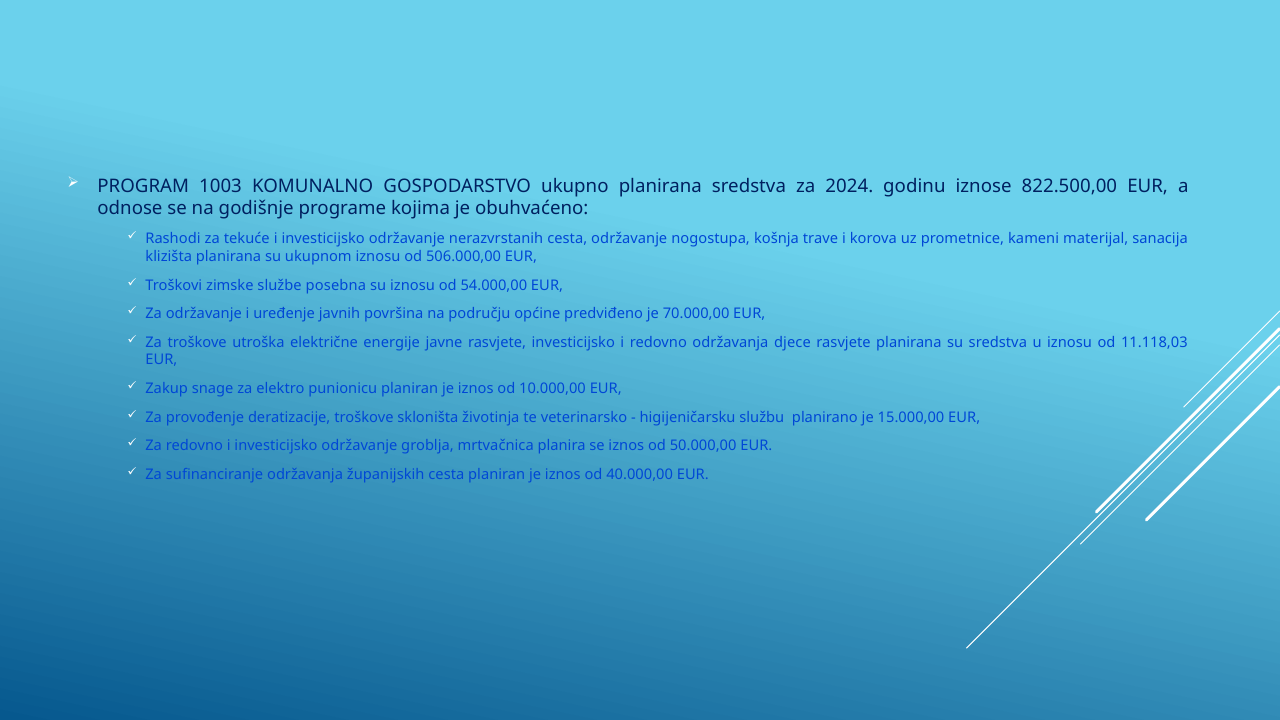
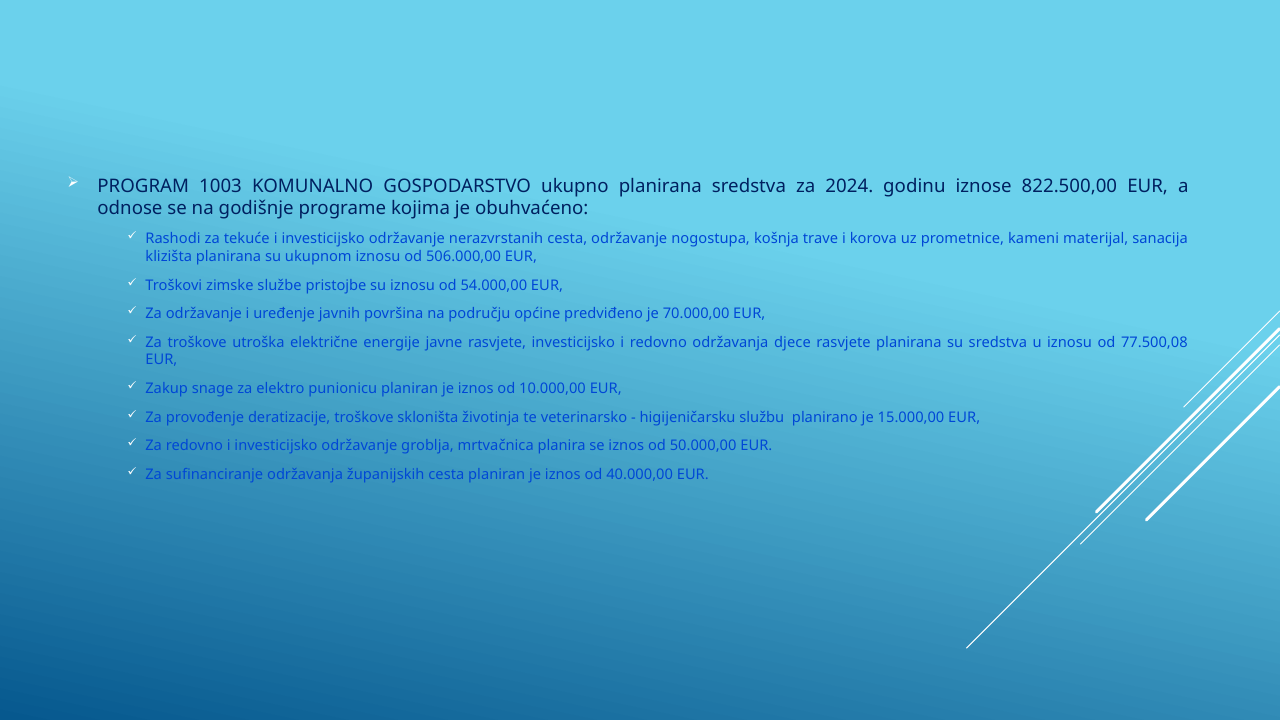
posebna: posebna -> pristojbe (336, 285)
11.118,03: 11.118,03 -> 77.500,08 (1154, 342)
